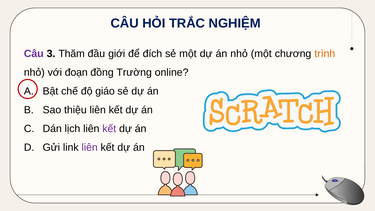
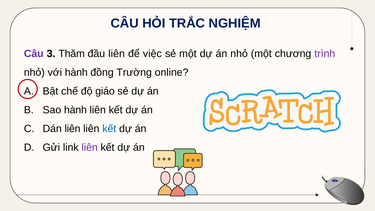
đầu giới: giới -> liên (117, 54)
đích: đích -> việc (152, 54)
trình colour: orange -> purple (325, 54)
với đoạn: đoạn -> hành (76, 72)
Sao thiệu: thiệu -> hành (75, 110)
Dán lịch: lịch -> liên (73, 129)
kết colour: purple -> blue (109, 129)
